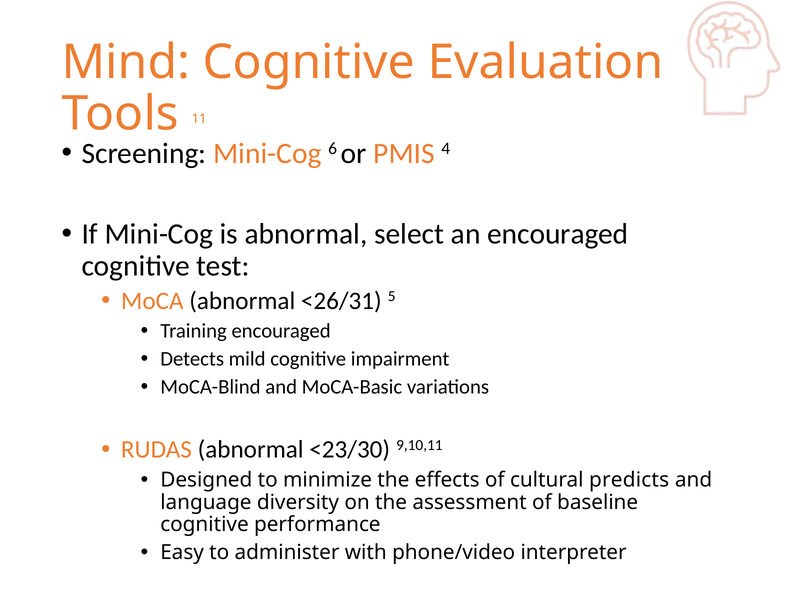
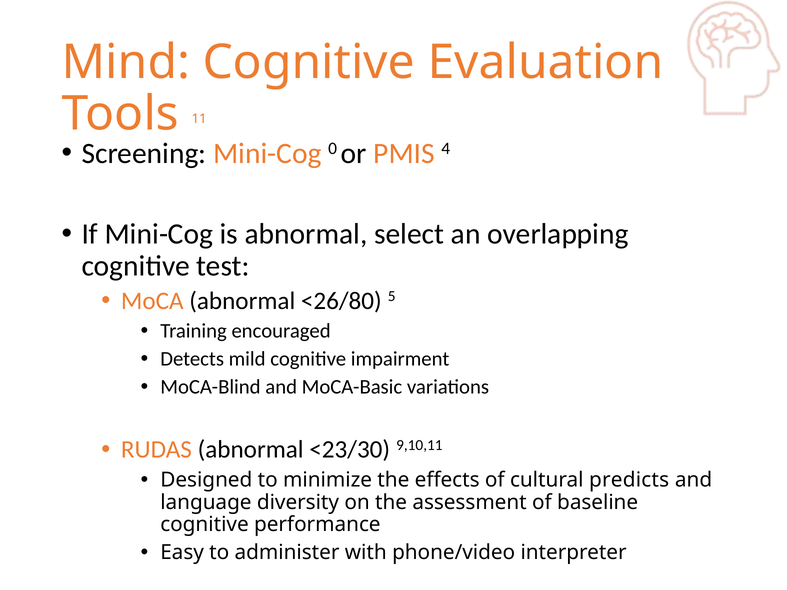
6: 6 -> 0 (333, 148)
an encouraged: encouraged -> overlapping (558, 234)
<26/31: <26/31 -> <26/80 (341, 301)
